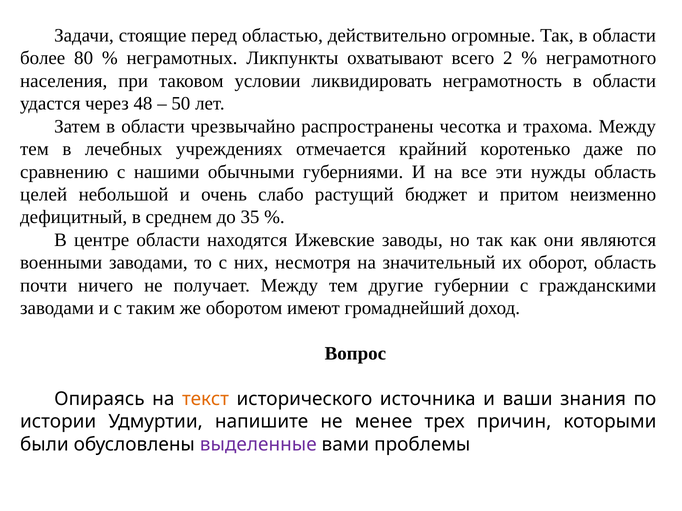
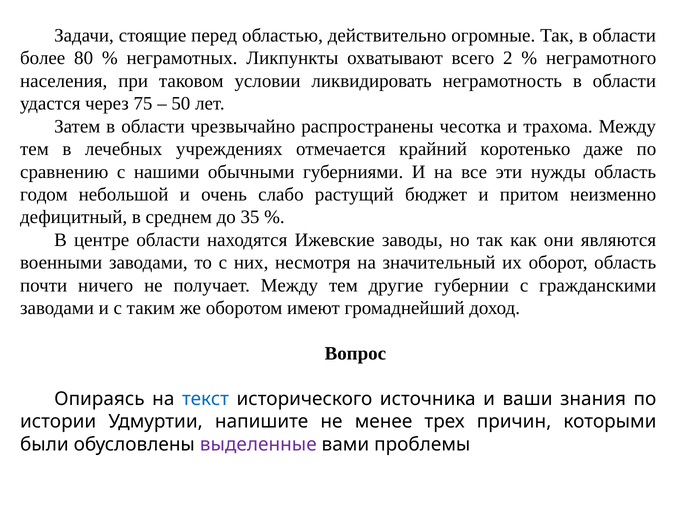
48: 48 -> 75 (143, 104)
целей: целей -> годом (44, 195)
текст colour: orange -> blue (206, 399)
